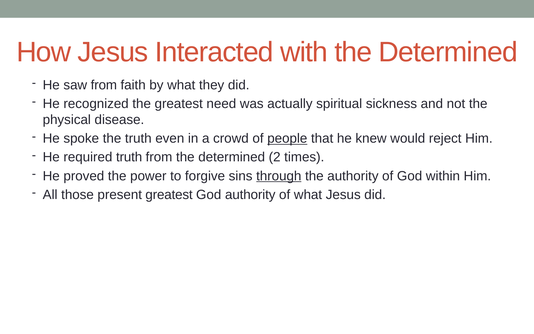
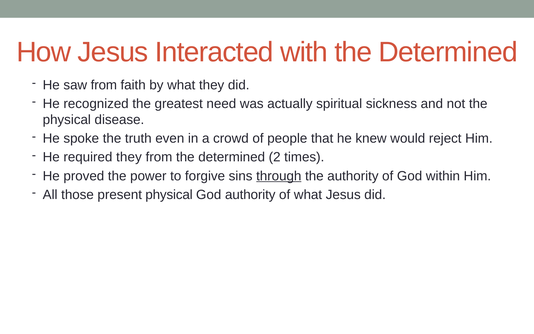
people underline: present -> none (287, 138)
required truth: truth -> they (129, 157)
present greatest: greatest -> physical (169, 195)
